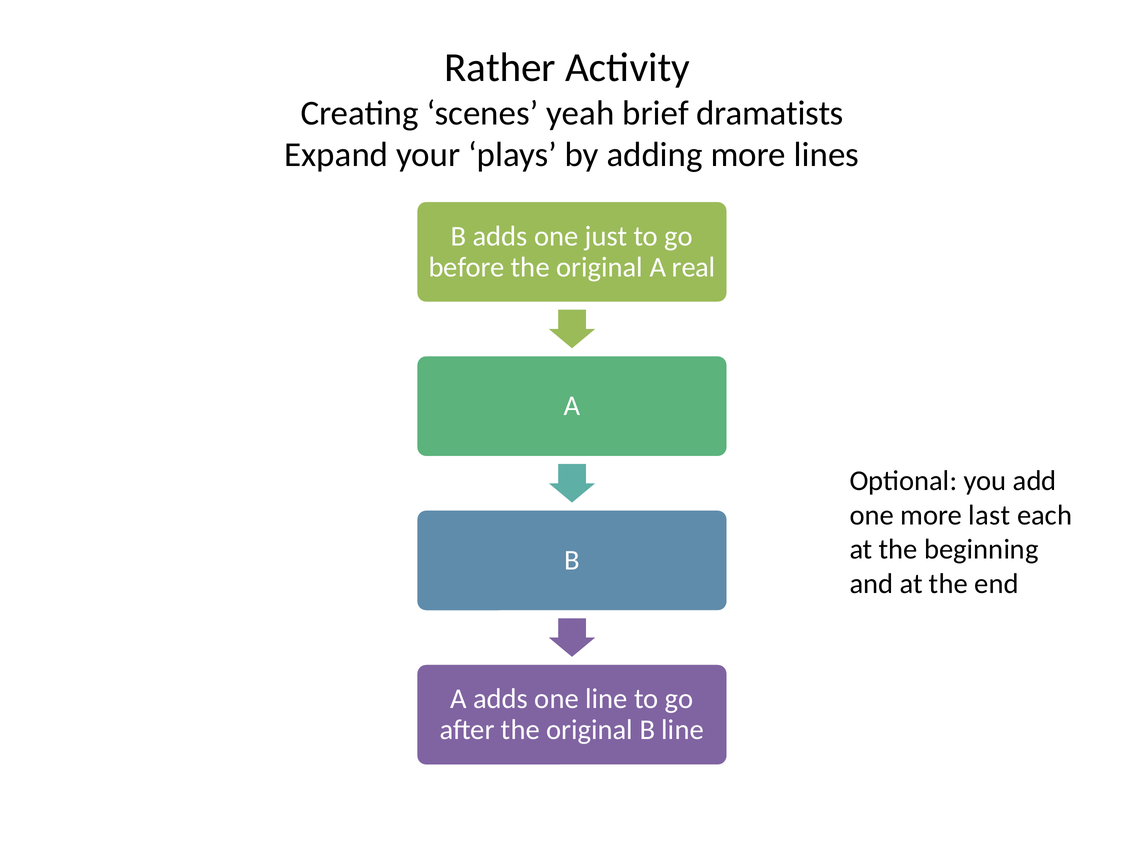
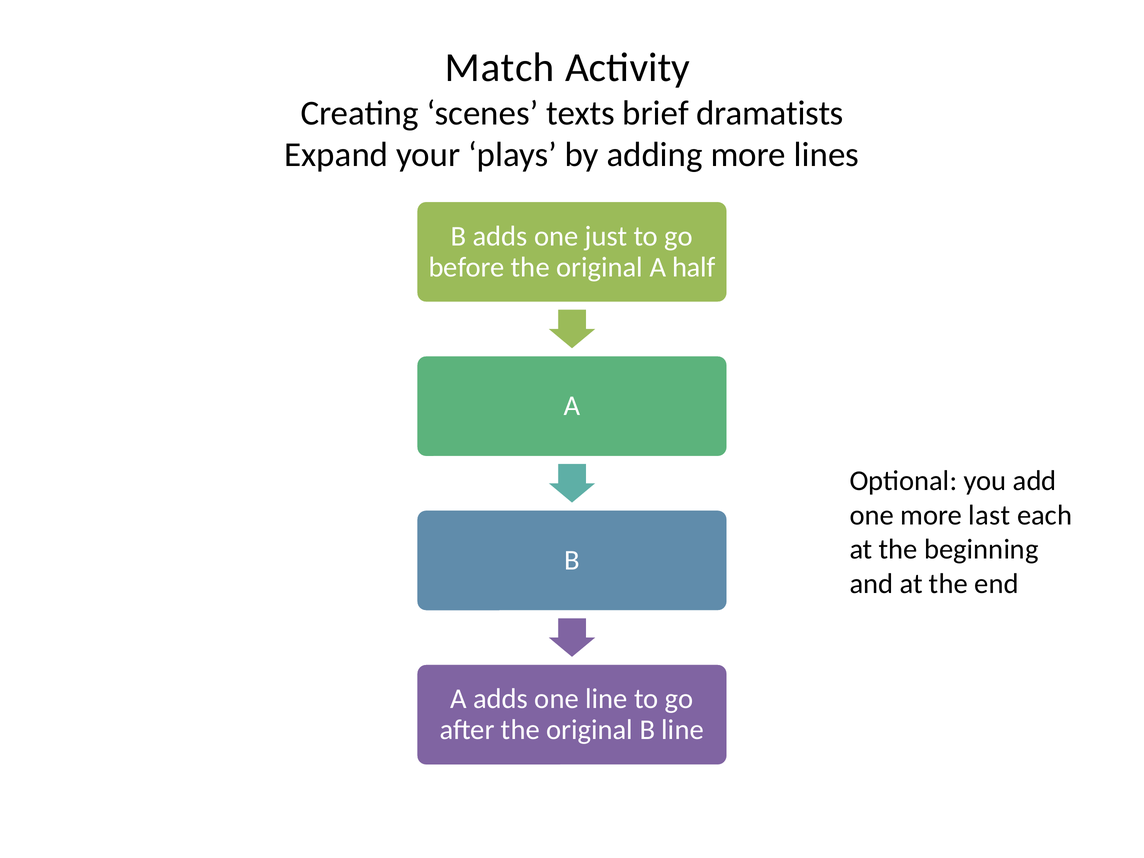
Rather: Rather -> Match (500, 68)
yeah: yeah -> texts (580, 113)
real: real -> half (694, 267)
